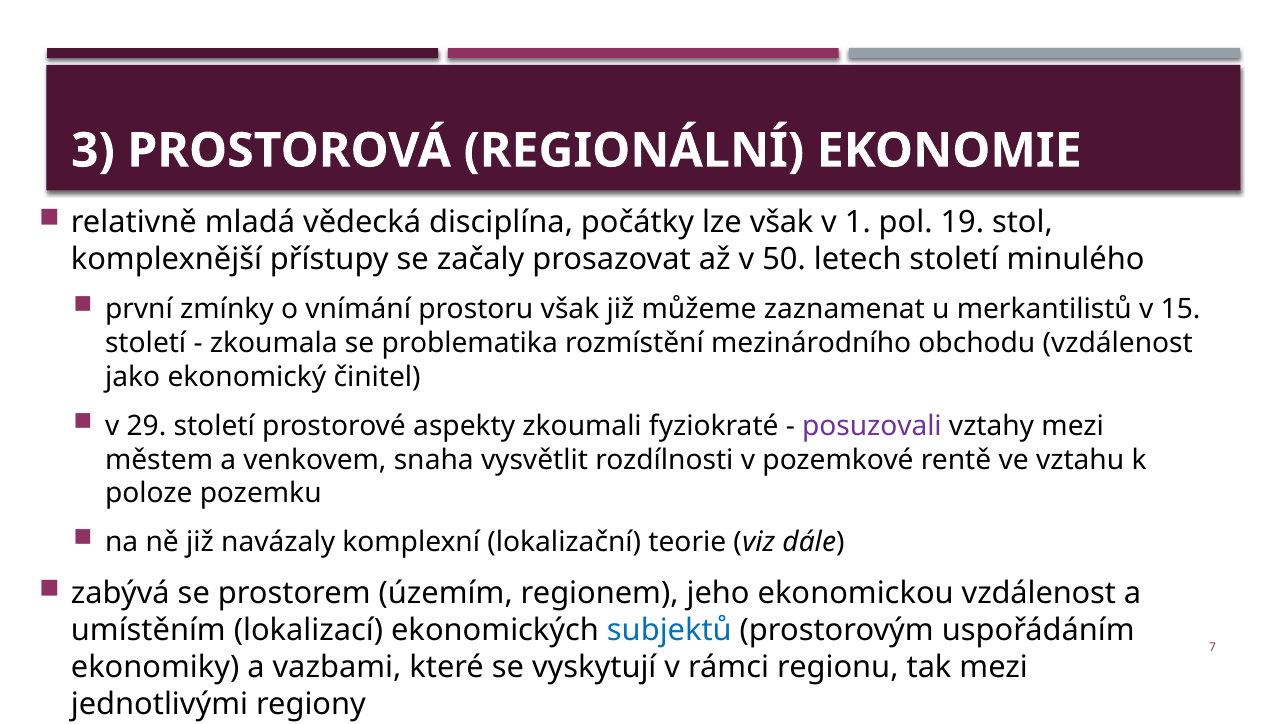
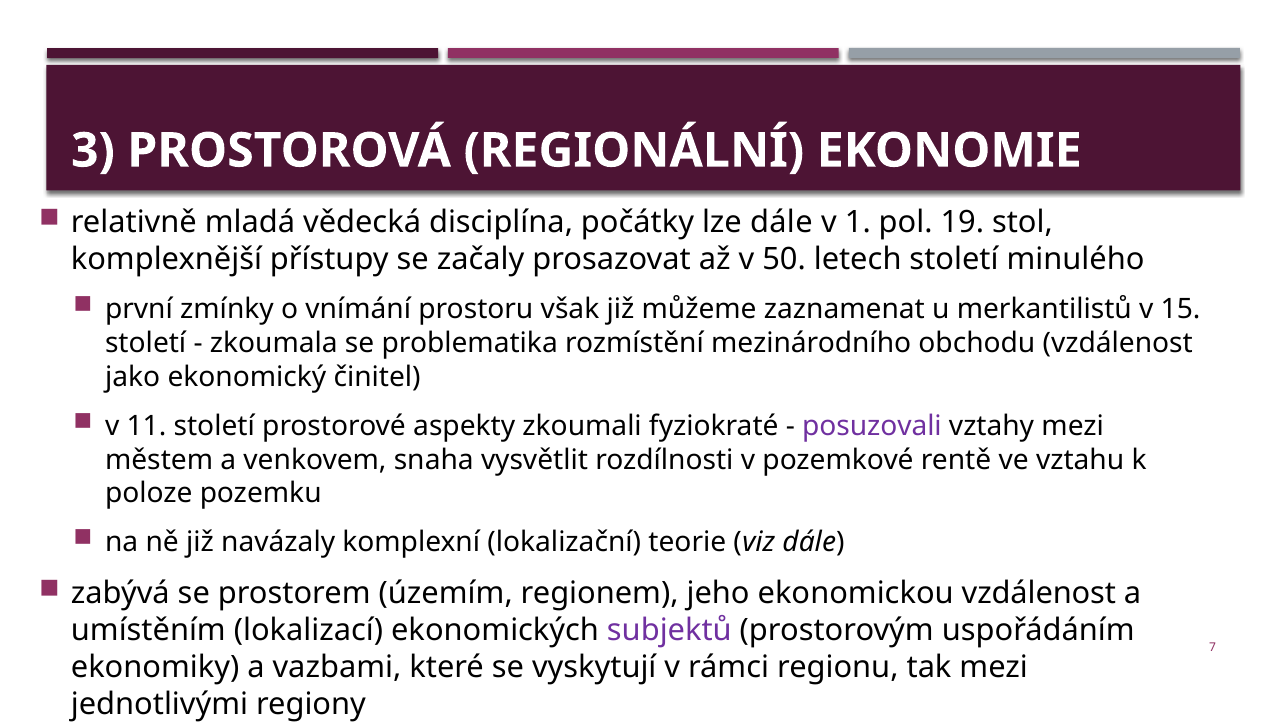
lze však: však -> dále (781, 222)
29: 29 -> 11 (146, 426)
subjektů colour: blue -> purple (669, 630)
